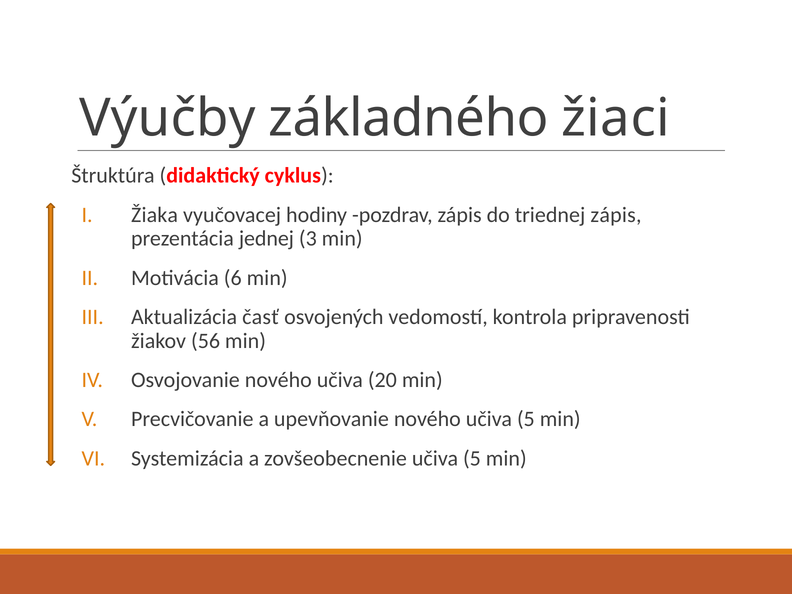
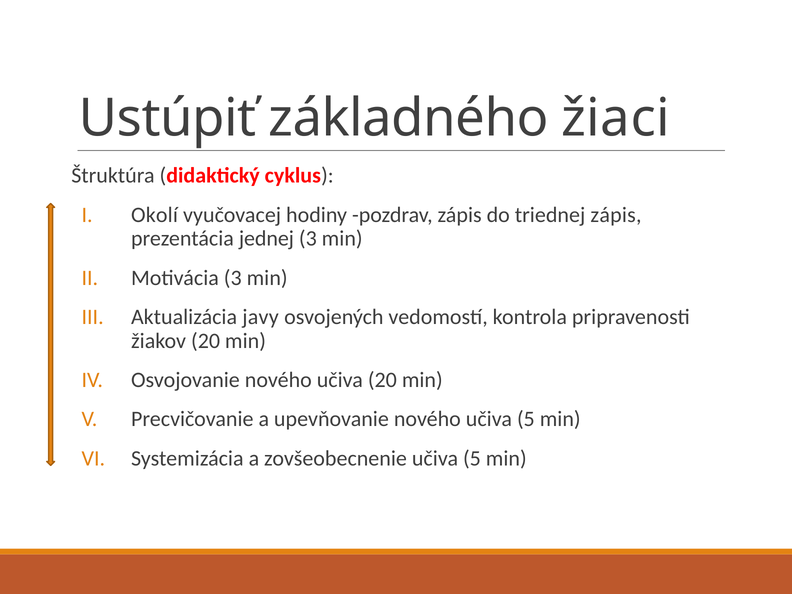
Výučby: Výučby -> Ustúpiť (168, 118)
Žiaka: Žiaka -> Okolí (155, 215)
Motivácia 6: 6 -> 3 (233, 278)
časť: časť -> javy (261, 317)
žiakov 56: 56 -> 20 (206, 341)
